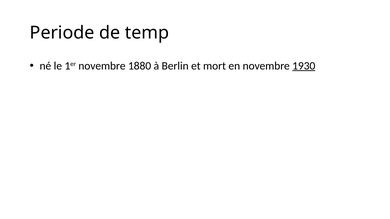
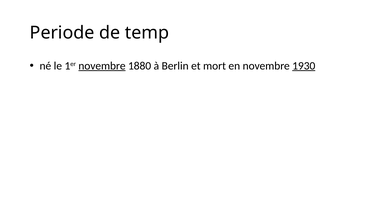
novembre underline: none -> present (102, 66)
